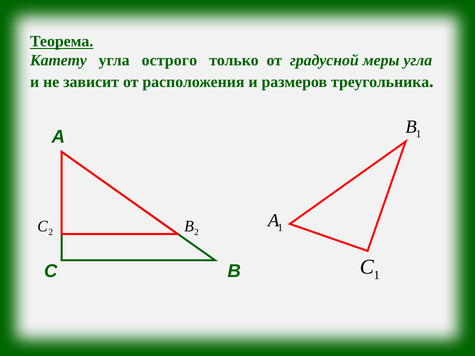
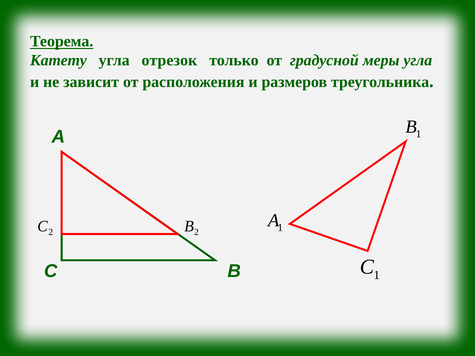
острого: острого -> отрезок (169, 60)
